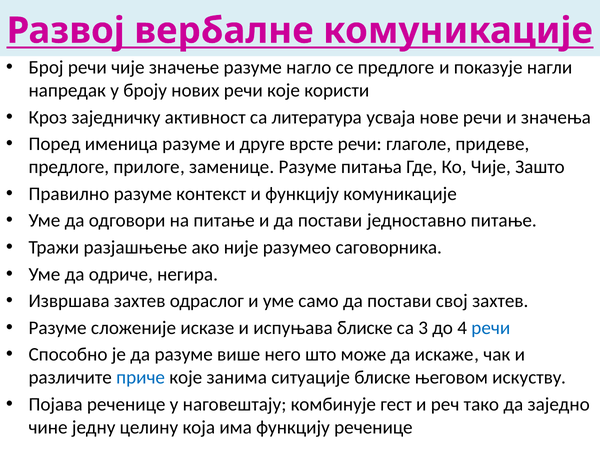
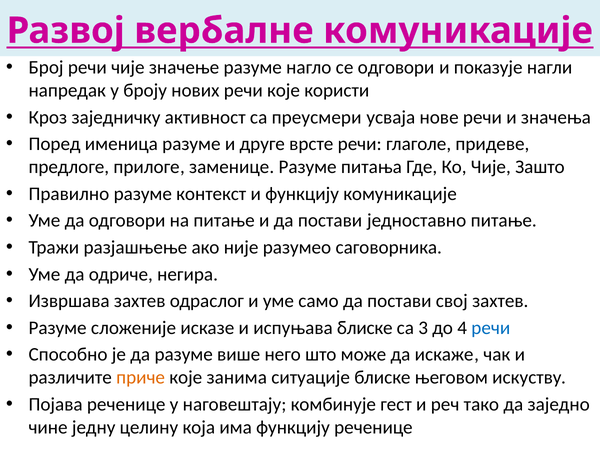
се предлоге: предлоге -> одговори (396, 67)
литература: литература -> преусмери (317, 117)
приче colour: blue -> orange (141, 378)
